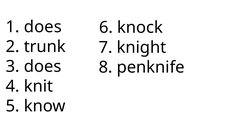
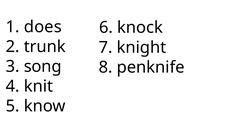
3 does: does -> song (43, 66)
